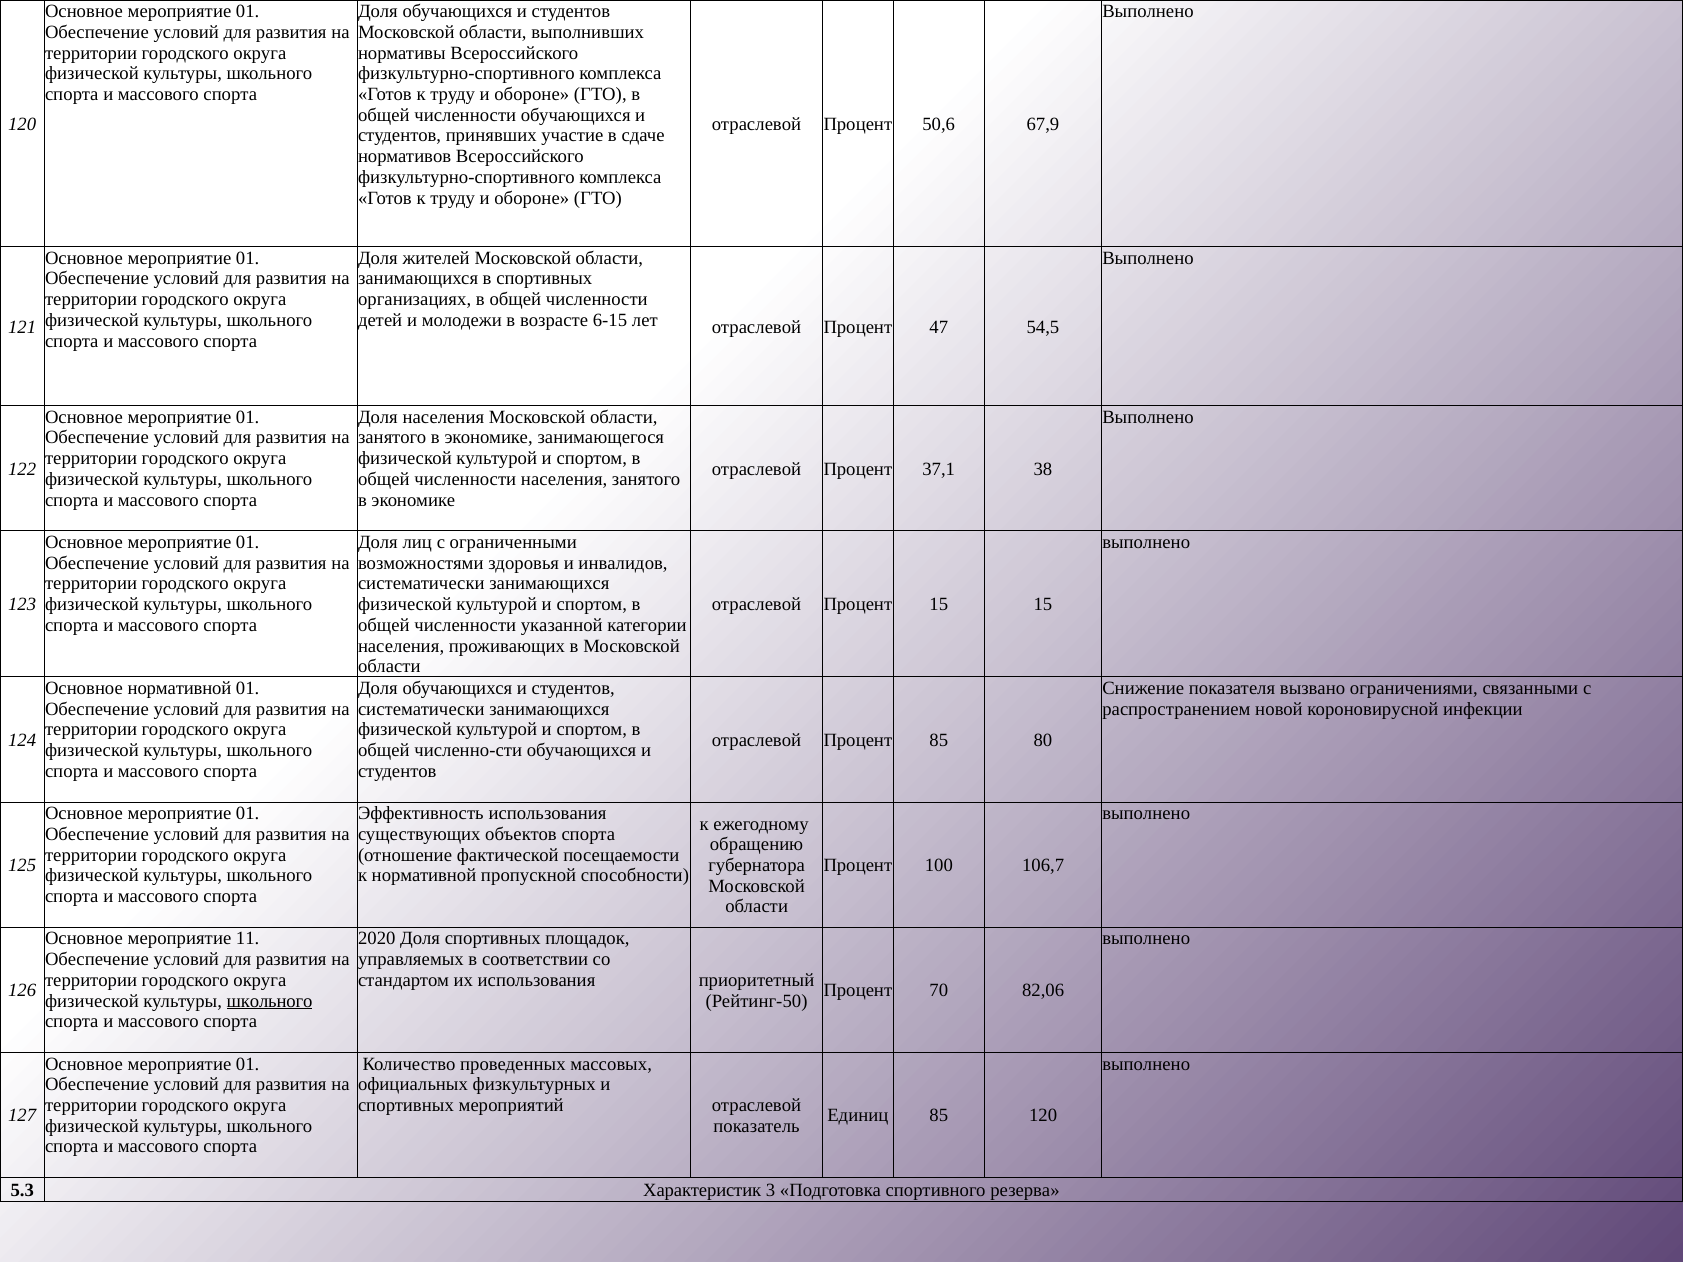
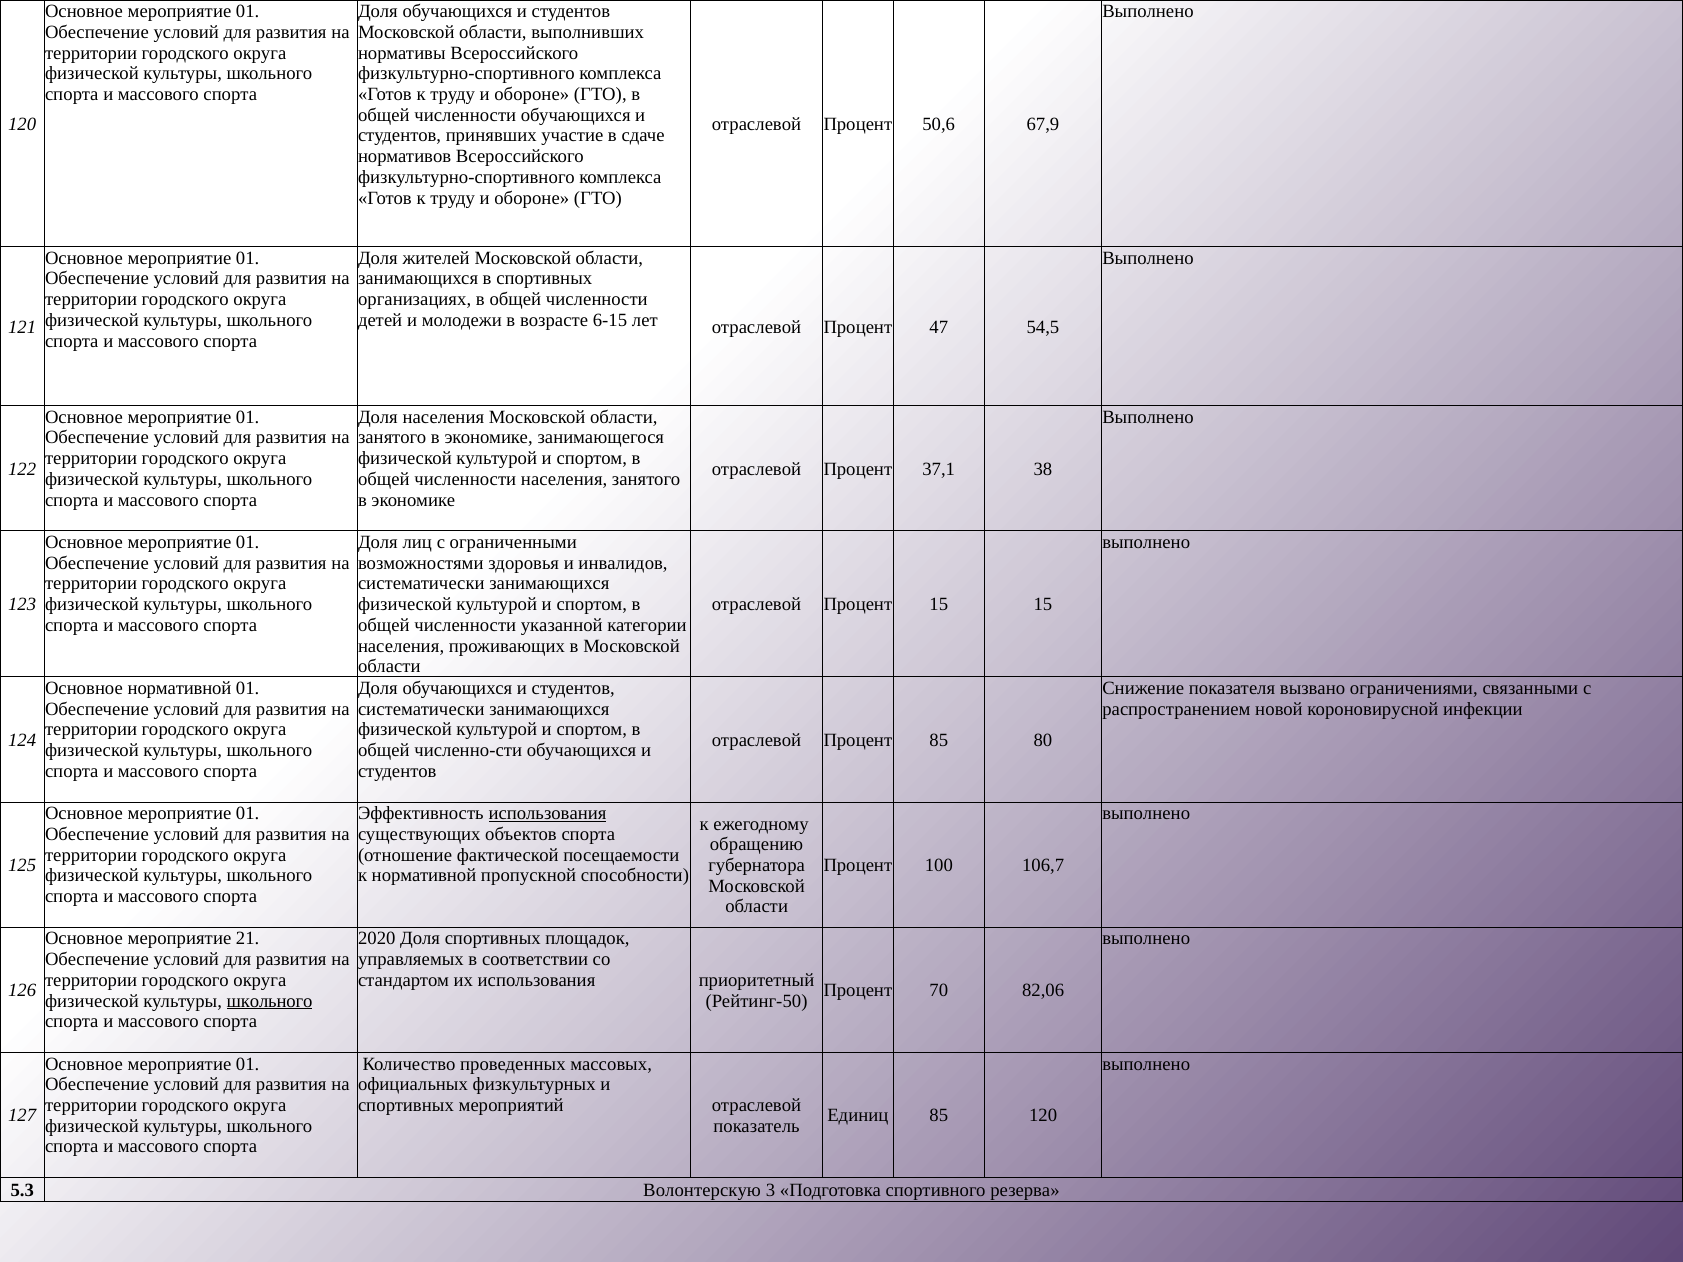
использования underline: none -> present (547, 814)
11: 11 -> 21 (248, 939)
Характеристик: Характеристик -> Волонтерскую (702, 1190)
